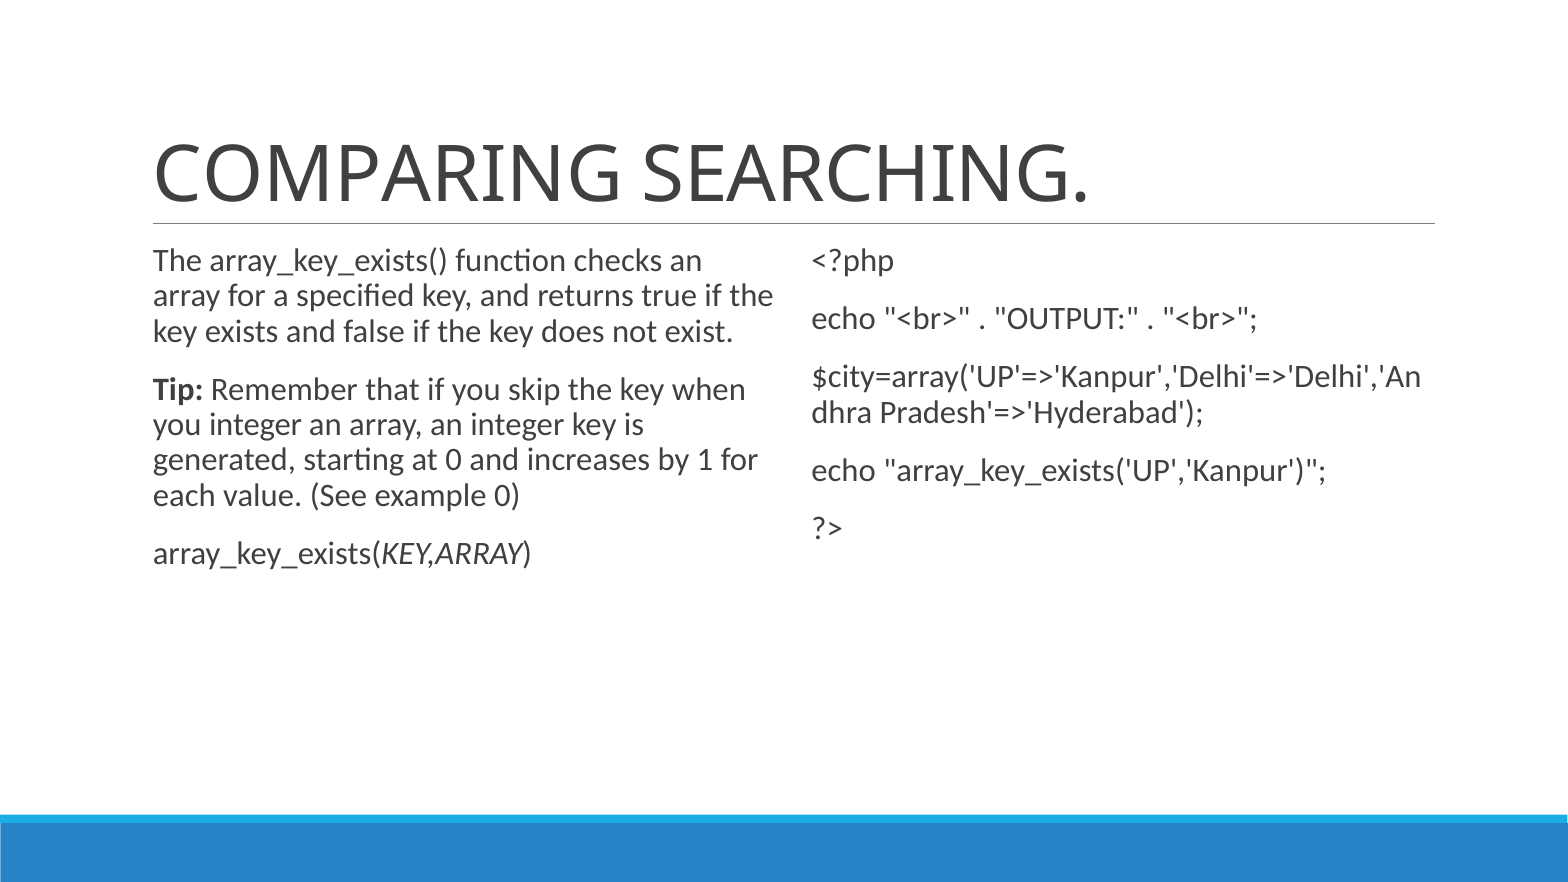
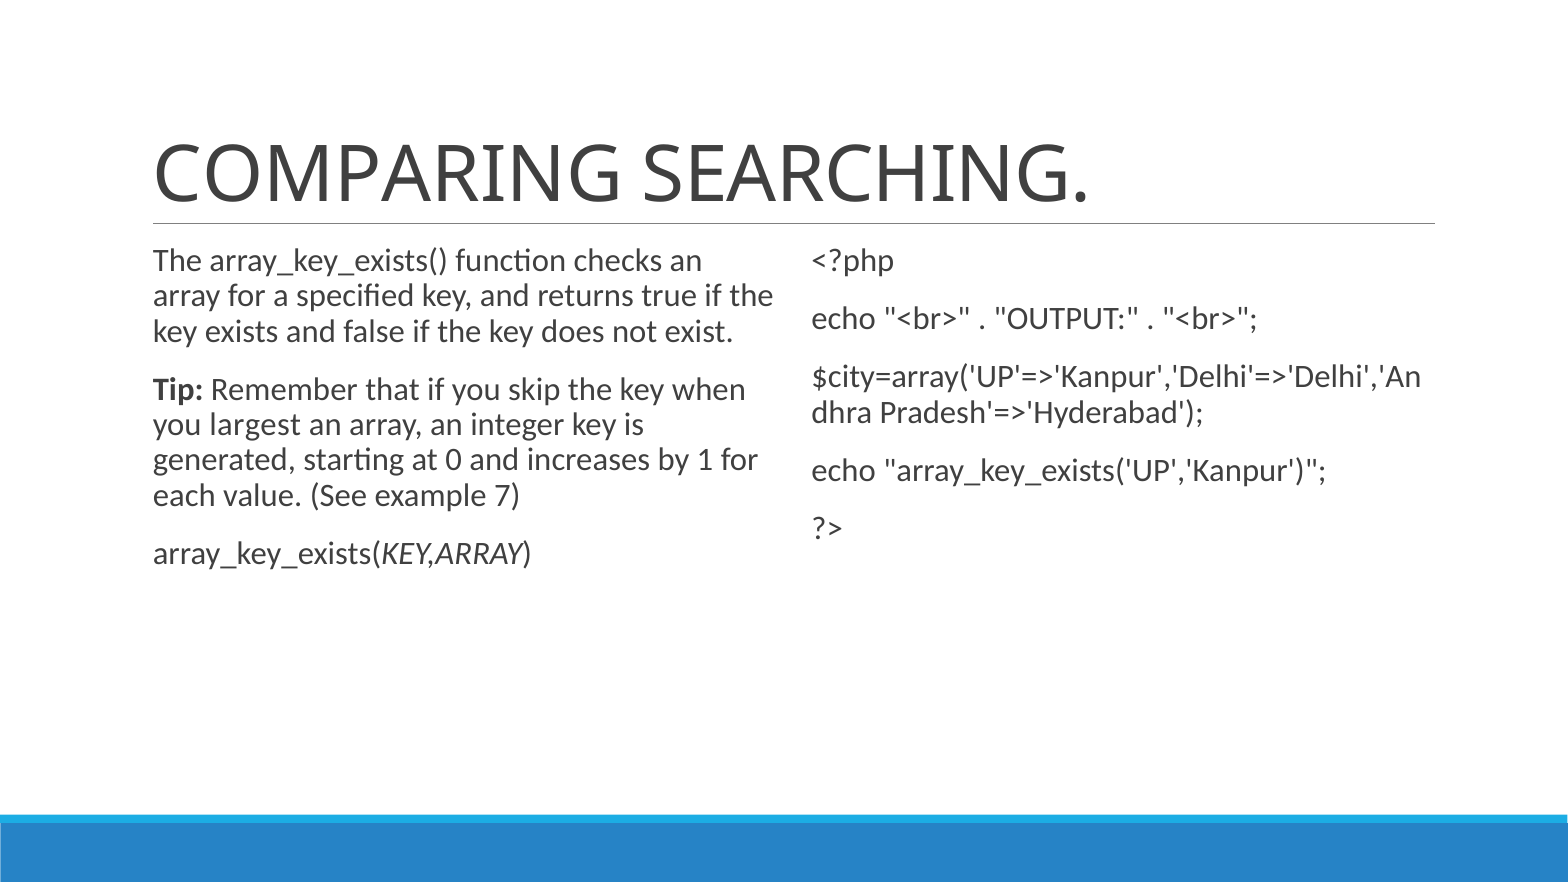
you integer: integer -> largest (255, 425)
example 0: 0 -> 7 (507, 495)
